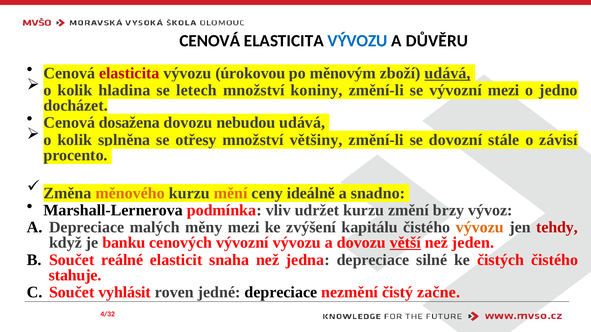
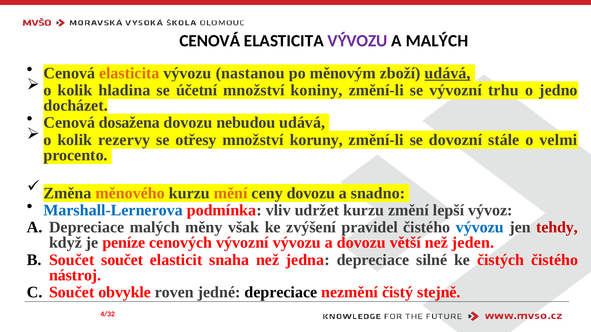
VÝVOZU colour: blue -> purple (358, 41)
A DŮVĚRU: DŮVĚRU -> MALÝCH (437, 41)
elasticita colour: red -> orange (129, 73)
úrokovou: úrokovou -> nastanou (250, 73)
letech: letech -> účetní (197, 90)
vývozní mezi: mezi -> trhu (504, 90)
splněna: splněna -> rezervy (124, 140)
většiny: většiny -> koruny (316, 140)
závisí: závisí -> velmi (558, 140)
ceny ideálně: ideálně -> dovozu (311, 193)
Marshall-Lernerova colour: black -> blue (113, 211)
brzy: brzy -> lepší (449, 211)
měny mezi: mezi -> však (244, 228)
kapitálu: kapitálu -> pravidel (370, 228)
vývozu colour: orange -> blue (480, 228)
banku: banku -> peníze (124, 243)
větší underline: present -> none (405, 243)
Součet reálné: reálné -> součet (122, 260)
stahuje: stahuje -> nástroj (75, 275)
vyhlásit: vyhlásit -> obvykle (125, 293)
začne: začne -> stejně (439, 293)
